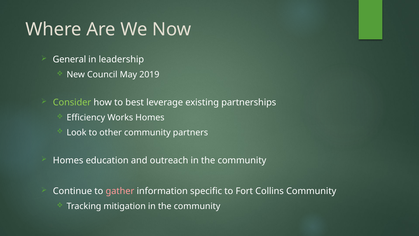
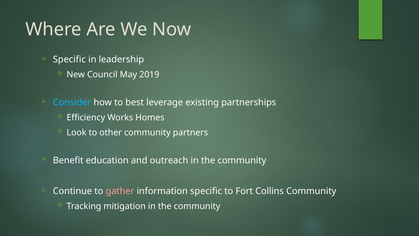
General: General -> Specific (69, 60)
Consider colour: light green -> light blue (72, 102)
Homes: Homes -> Benefit (68, 160)
